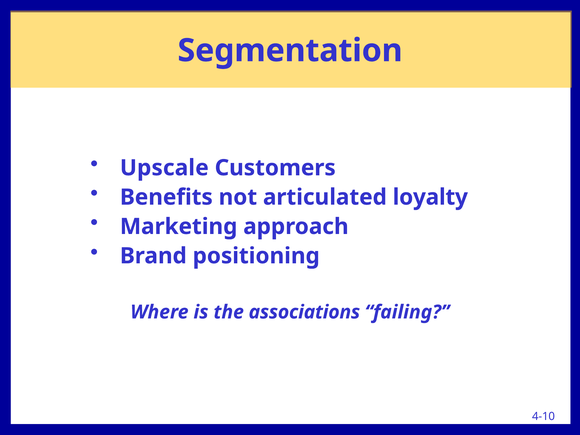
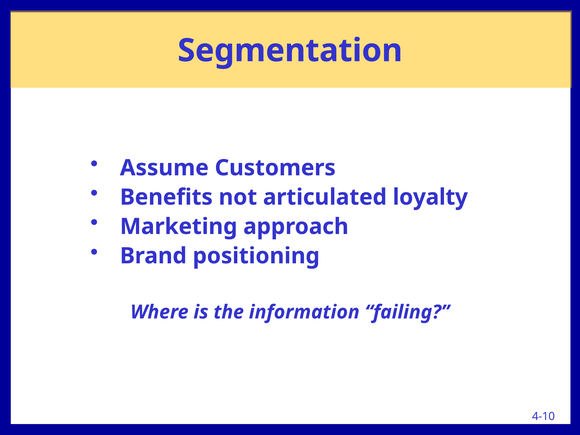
Upscale: Upscale -> Assume (164, 168)
associations: associations -> information (304, 312)
